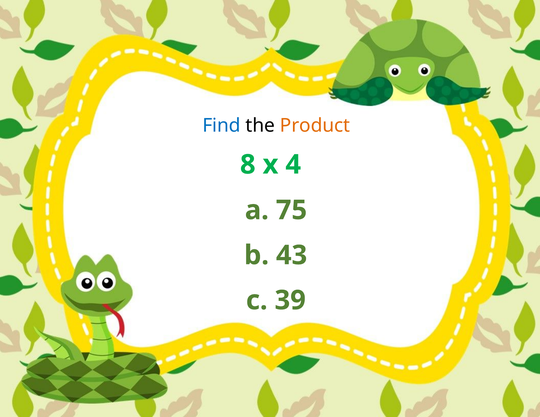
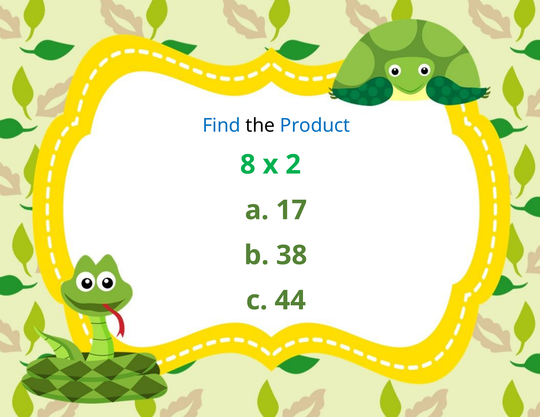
Product colour: orange -> blue (315, 126)
4: 4 -> 2 (293, 165)
75: 75 -> 17 (291, 210)
43: 43 -> 38 (292, 255)
39: 39 -> 44 (290, 301)
